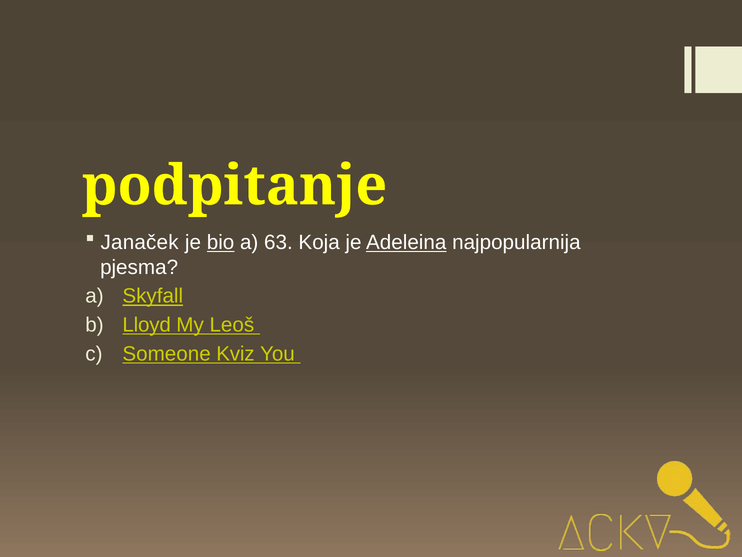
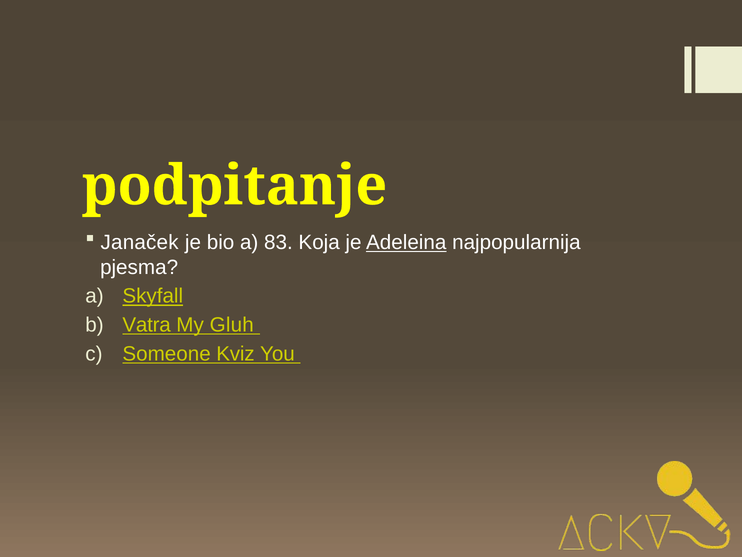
bio underline: present -> none (221, 242)
63: 63 -> 83 (278, 242)
Lloyd: Lloyd -> Vatra (147, 325)
Leoš: Leoš -> Gluh (232, 325)
